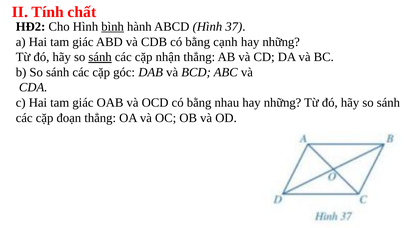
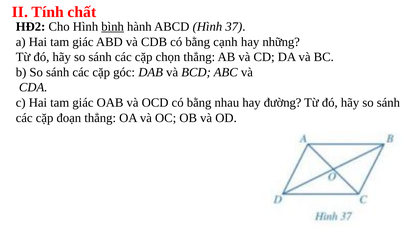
sánh underline: present -> none (100, 57)
nhận: nhận -> chọn (168, 57)
nhau hay những: những -> đường (283, 103)
